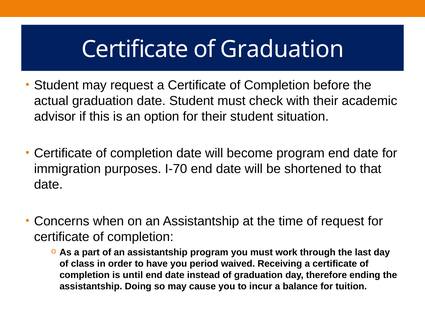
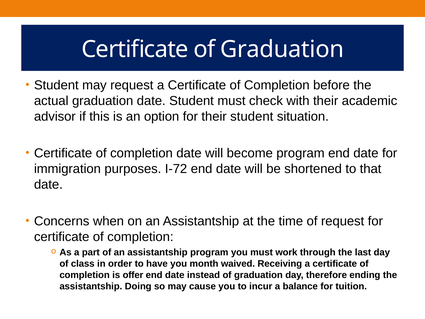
I-70: I-70 -> I-72 (176, 169)
period: period -> month (204, 263)
until: until -> offer (133, 275)
